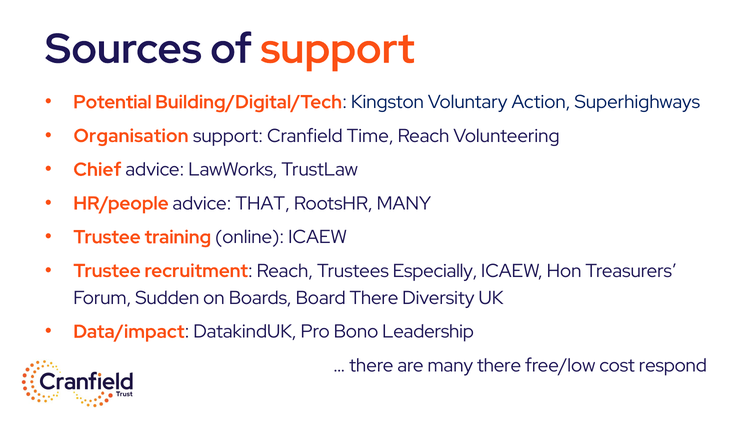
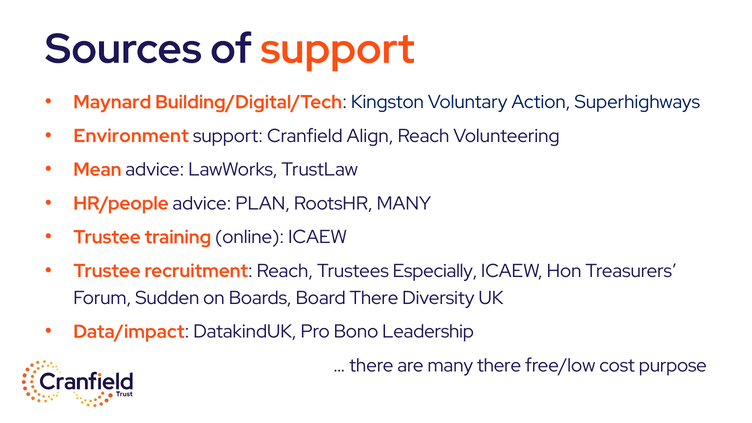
Potential: Potential -> Maynard (112, 102)
Organisation: Organisation -> Environment (131, 136)
Time: Time -> Align (370, 136)
Chief: Chief -> Mean (97, 170)
THAT: THAT -> PLAN (263, 203)
respond: respond -> purpose (673, 365)
